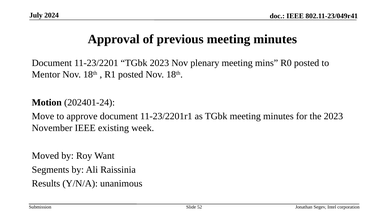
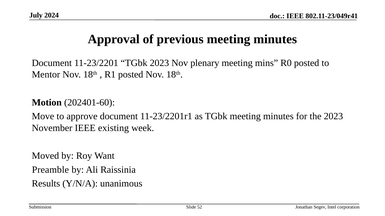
202401-24: 202401-24 -> 202401-60 (90, 103)
Segments: Segments -> Preamble (50, 170)
